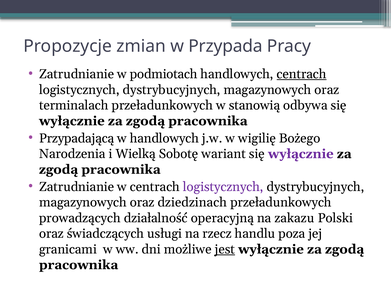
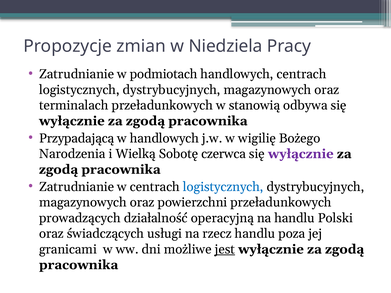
Przypada: Przypada -> Niedziela (226, 46)
centrach underline: present -> none (302, 74)
wariant: wariant -> czerwca (224, 154)
logistycznych colour: purple -> blue (223, 187)
dziedzinach: dziedzinach -> powierzchni (192, 203)
na zakazu: zakazu -> handlu (295, 218)
